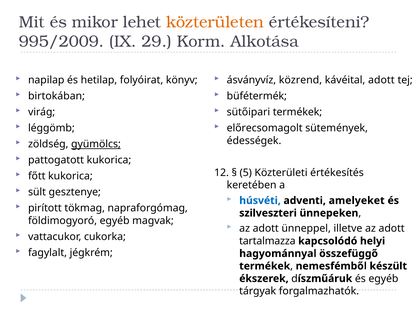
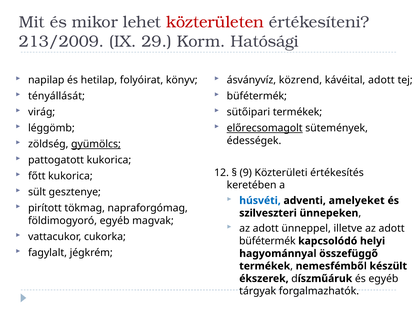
közterületen colour: orange -> red (215, 22)
995/2009: 995/2009 -> 213/2009 (61, 41)
Alkotása: Alkotása -> Hatósági (265, 41)
birtokában: birtokában -> tényállását (56, 96)
előrecsomagolt underline: none -> present (265, 128)
5: 5 -> 9 (246, 172)
tartalmazza: tartalmazza -> büfétermék (267, 241)
